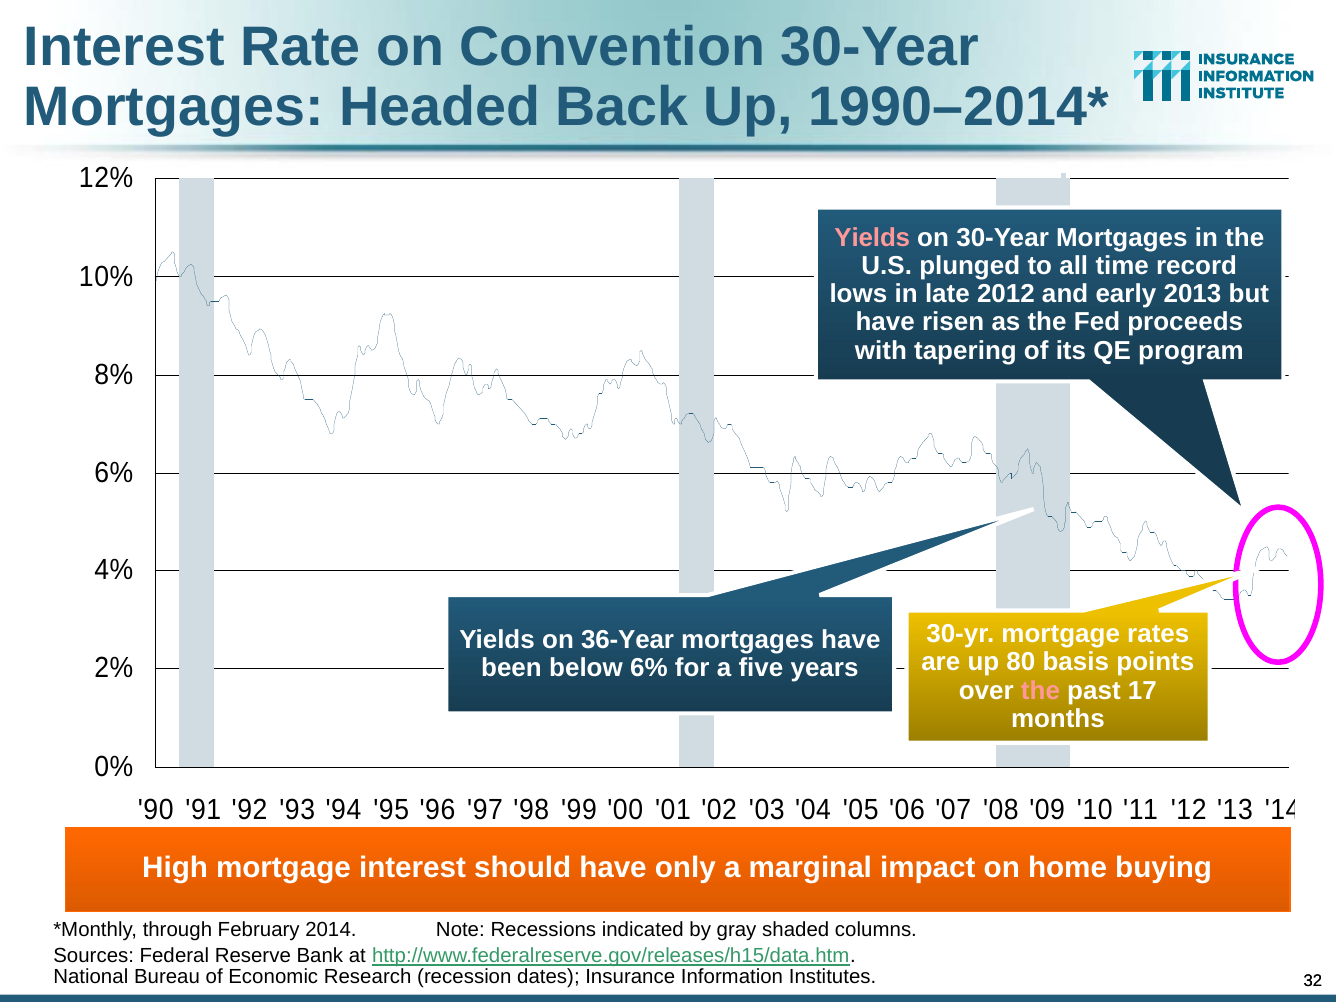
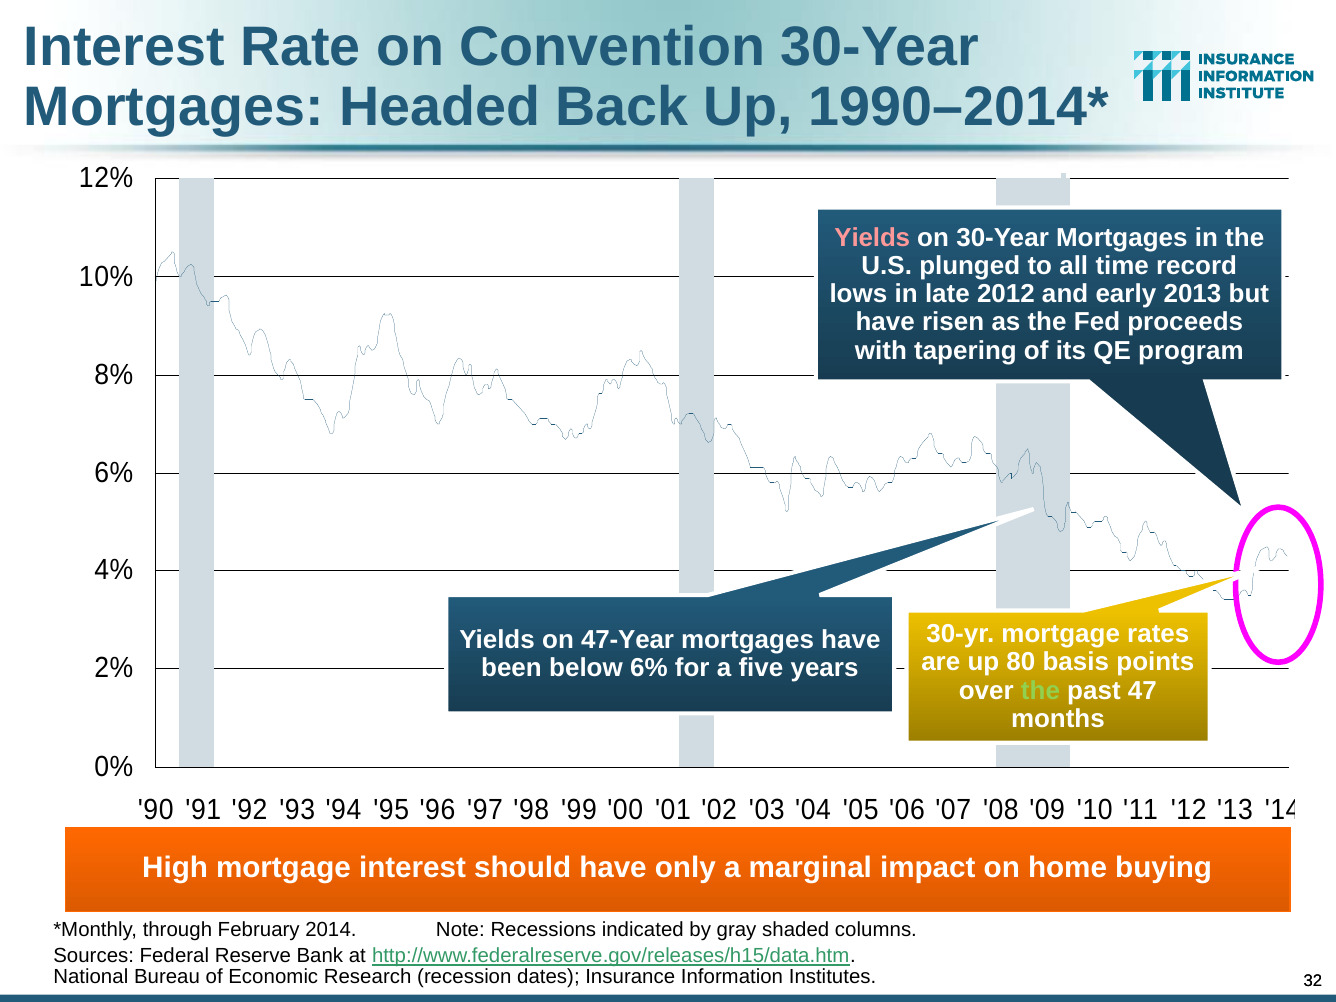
36-Year: 36-Year -> 47-Year (628, 640)
the colour: pink -> light green (1041, 691)
17: 17 -> 47 (1142, 691)
